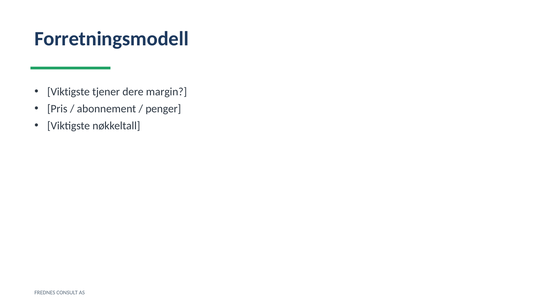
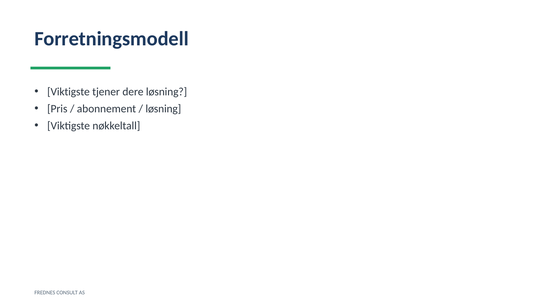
dere margin: margin -> løsning (167, 92)
penger: penger -> løsning (163, 109)
